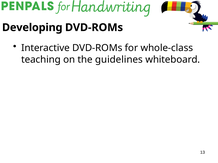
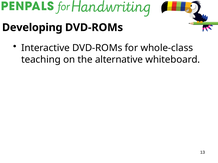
guidelines: guidelines -> alternative (119, 60)
